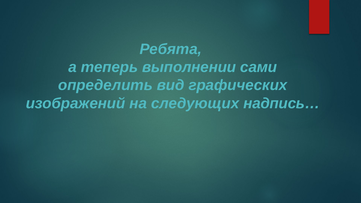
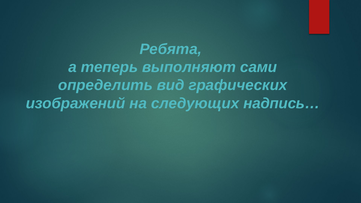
выполнении: выполнении -> выполняют (189, 67)
